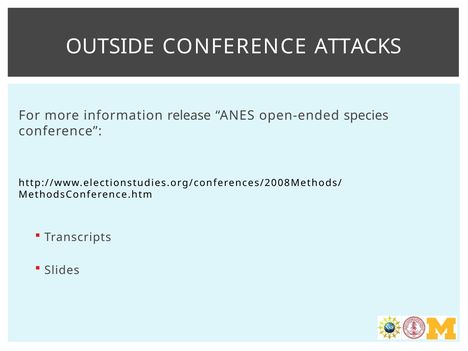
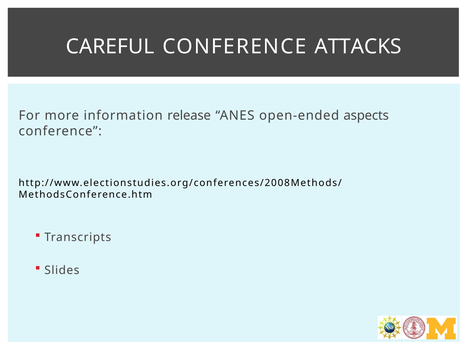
OUTSIDE: OUTSIDE -> CAREFUL (110, 47)
species: species -> aspects (366, 116)
